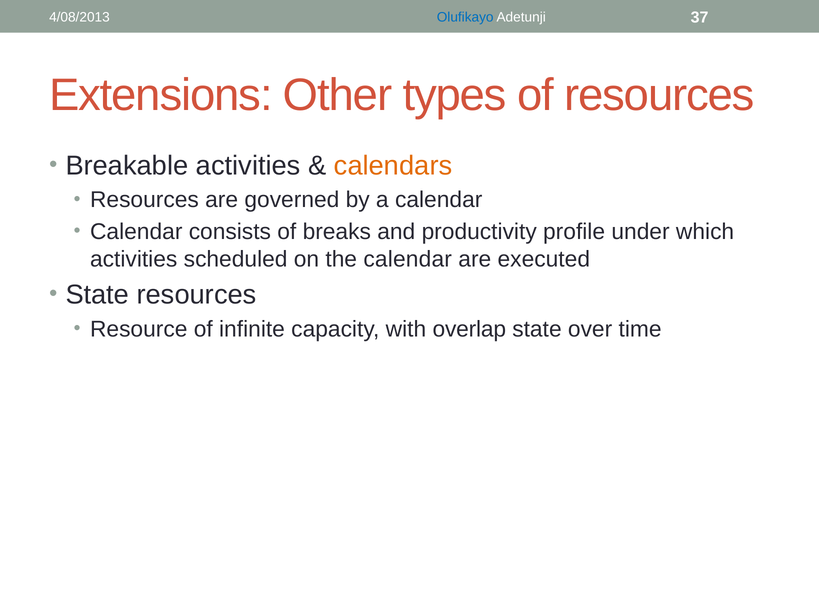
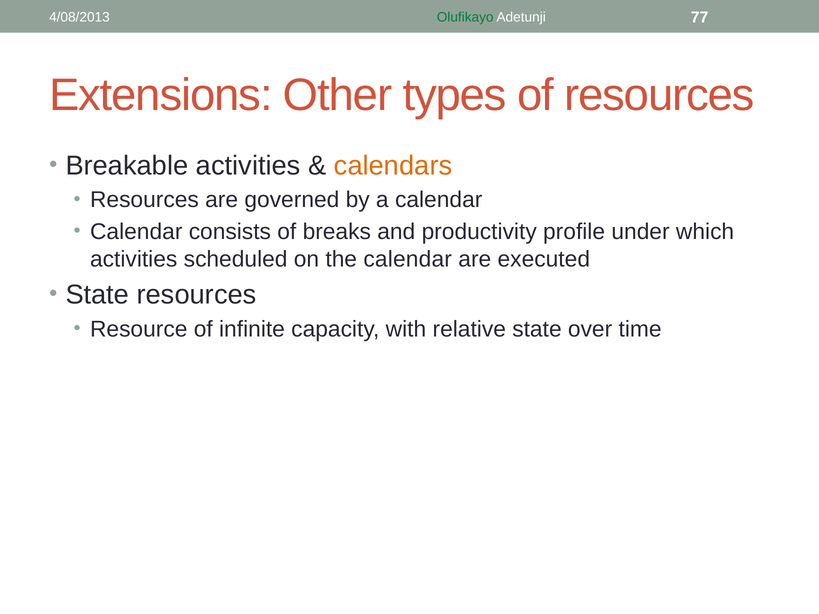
Olufikayo colour: blue -> green (465, 17)
37: 37 -> 77 (700, 17)
overlap: overlap -> relative (469, 329)
